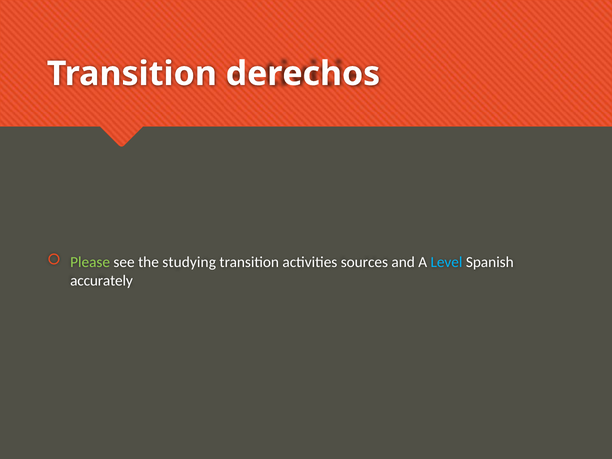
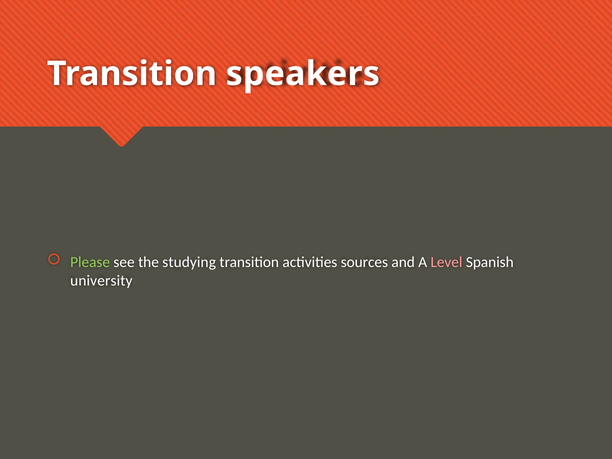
derechos: derechos -> speakers (303, 74)
Level colour: light blue -> pink (446, 262)
accurately: accurately -> university (101, 281)
